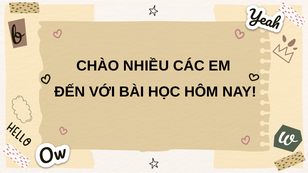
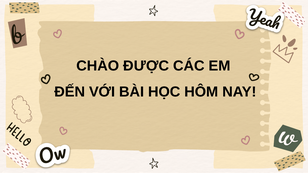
NHIỀU: NHIỀU -> ĐƯỢC (146, 66)
